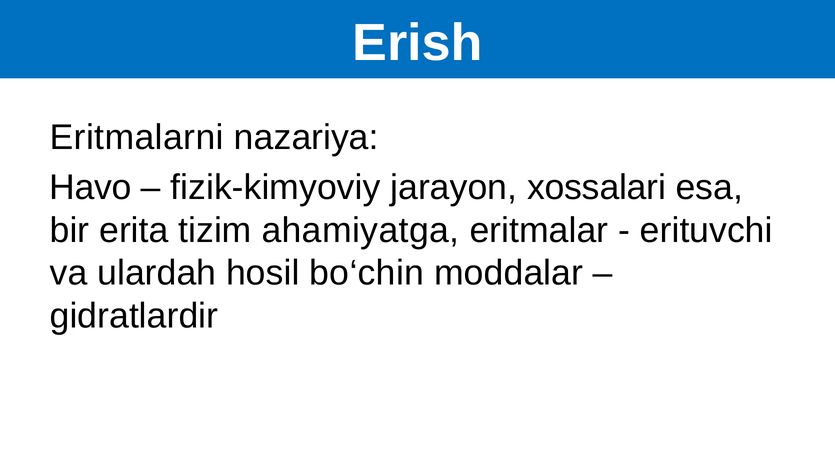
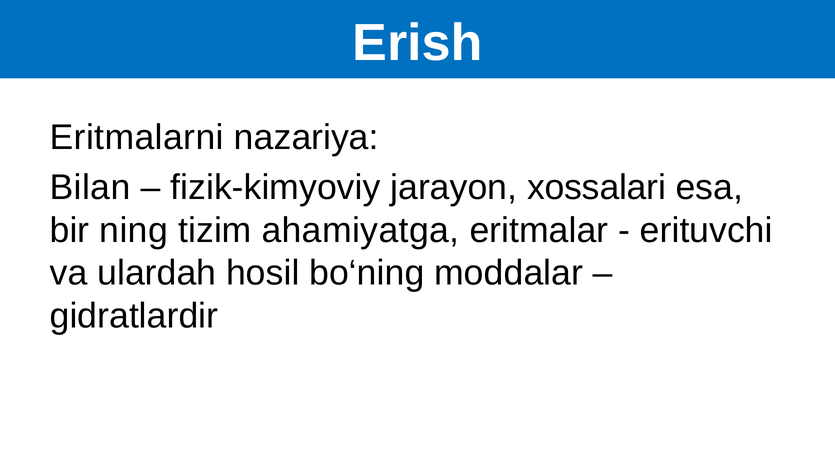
Havo: Havo -> Bilan (90, 187)
erita: erita -> ning (134, 230)
bo‘chin: bo‘chin -> bo‘ning (367, 273)
